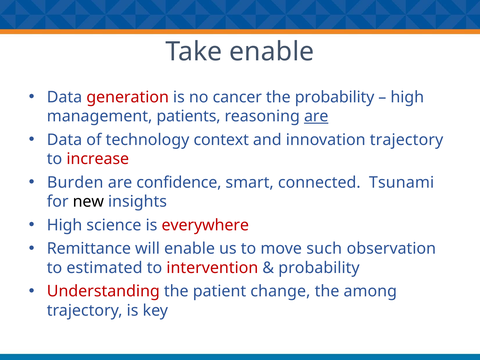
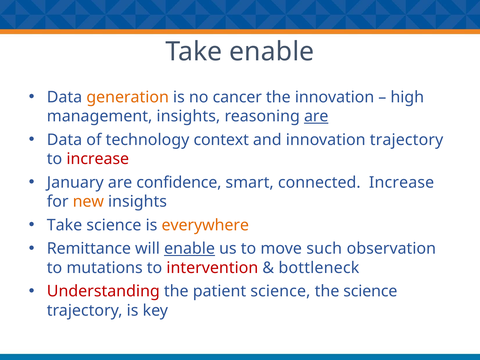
generation colour: red -> orange (128, 97)
the probability: probability -> innovation (335, 97)
management patients: patients -> insights (188, 116)
Burden: Burden -> January (75, 182)
connected Tsunami: Tsunami -> Increase (402, 182)
new colour: black -> orange (88, 202)
High: High -> Take (65, 225)
everywhere colour: red -> orange (205, 225)
enable underline: none -> present (190, 249)
estimated: estimated -> mutations (105, 268)
probability: probability -> bottleneck (319, 268)
patient change: change -> science (280, 291)
the among: among -> science (370, 291)
